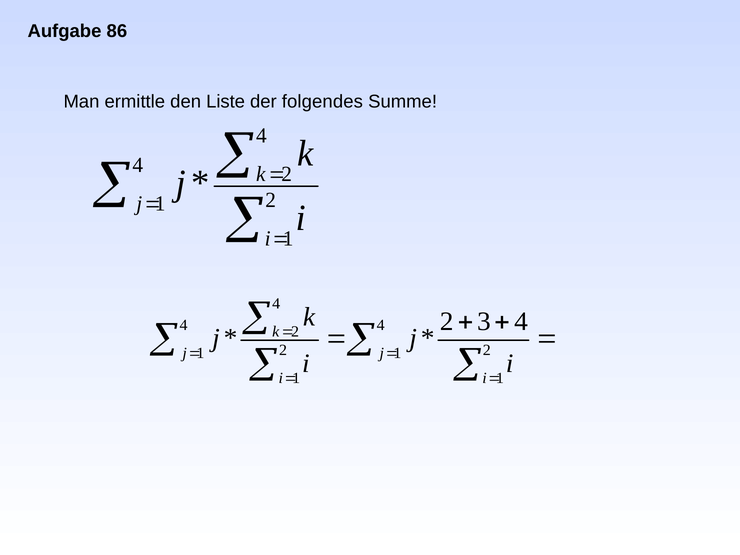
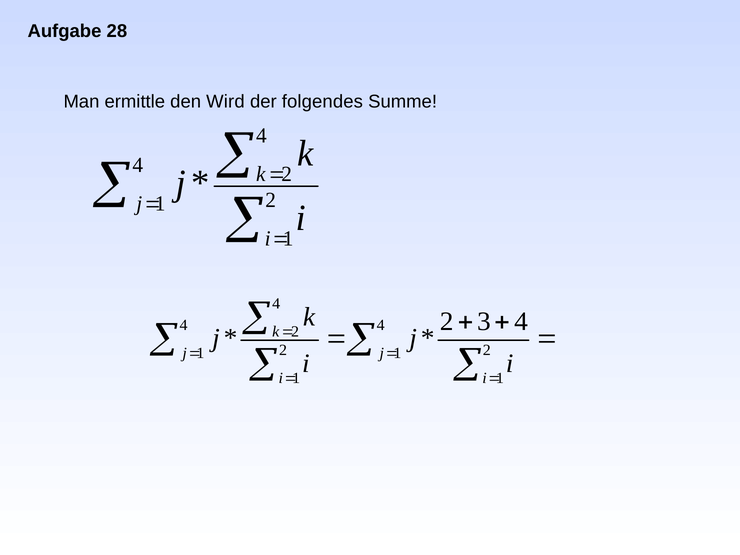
86: 86 -> 28 (117, 31)
Liste: Liste -> Wird (225, 102)
